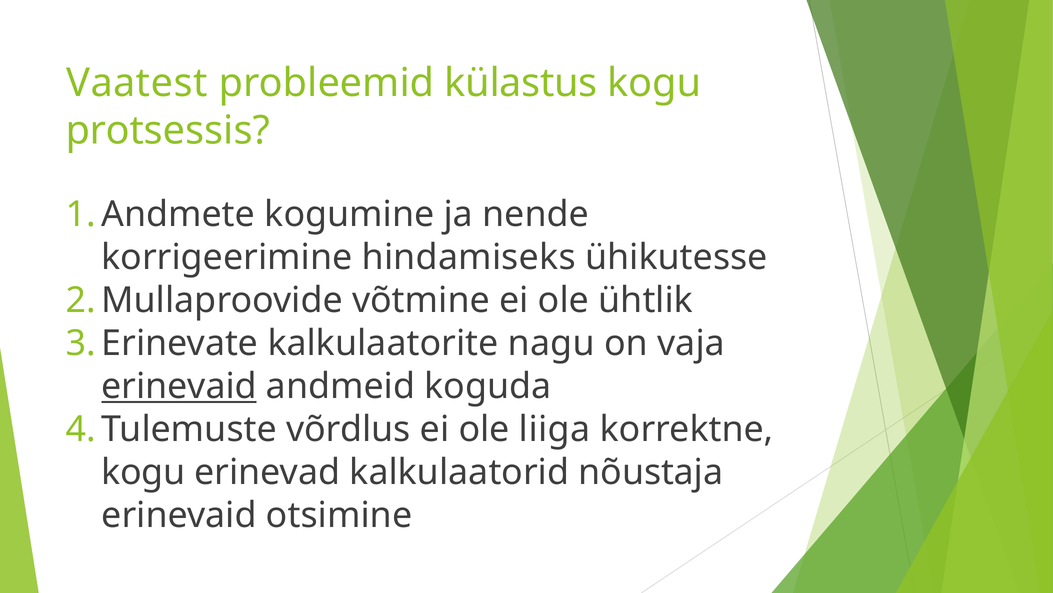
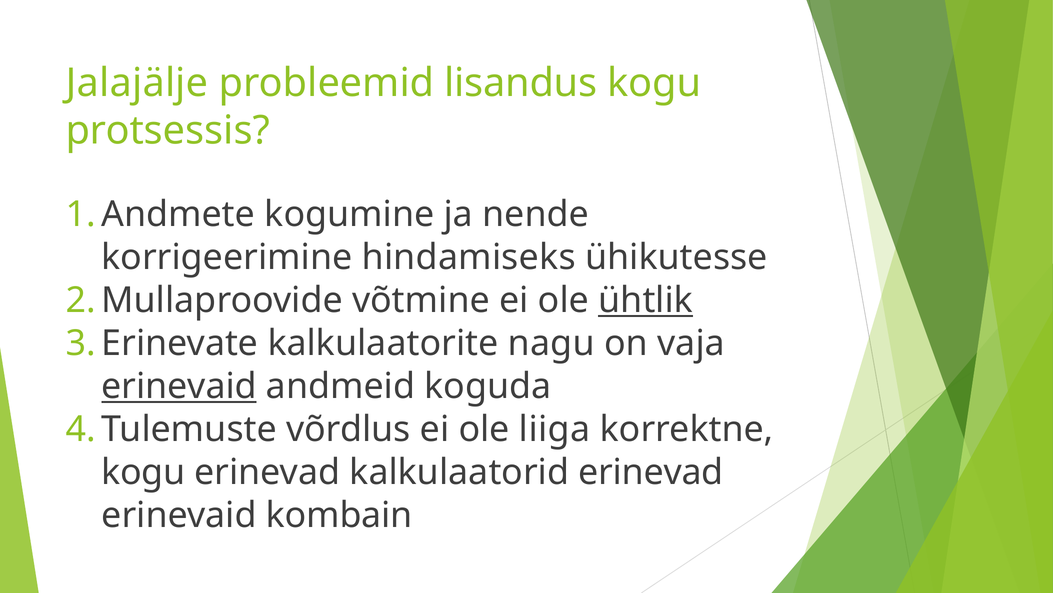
Vaatest: Vaatest -> Jalajälje (137, 83)
külastus: külastus -> lisandus (521, 83)
ühtlik underline: none -> present (646, 300)
kalkulaatorid nõustaja: nõustaja -> erinevad (651, 472)
otsimine: otsimine -> kombain (339, 515)
